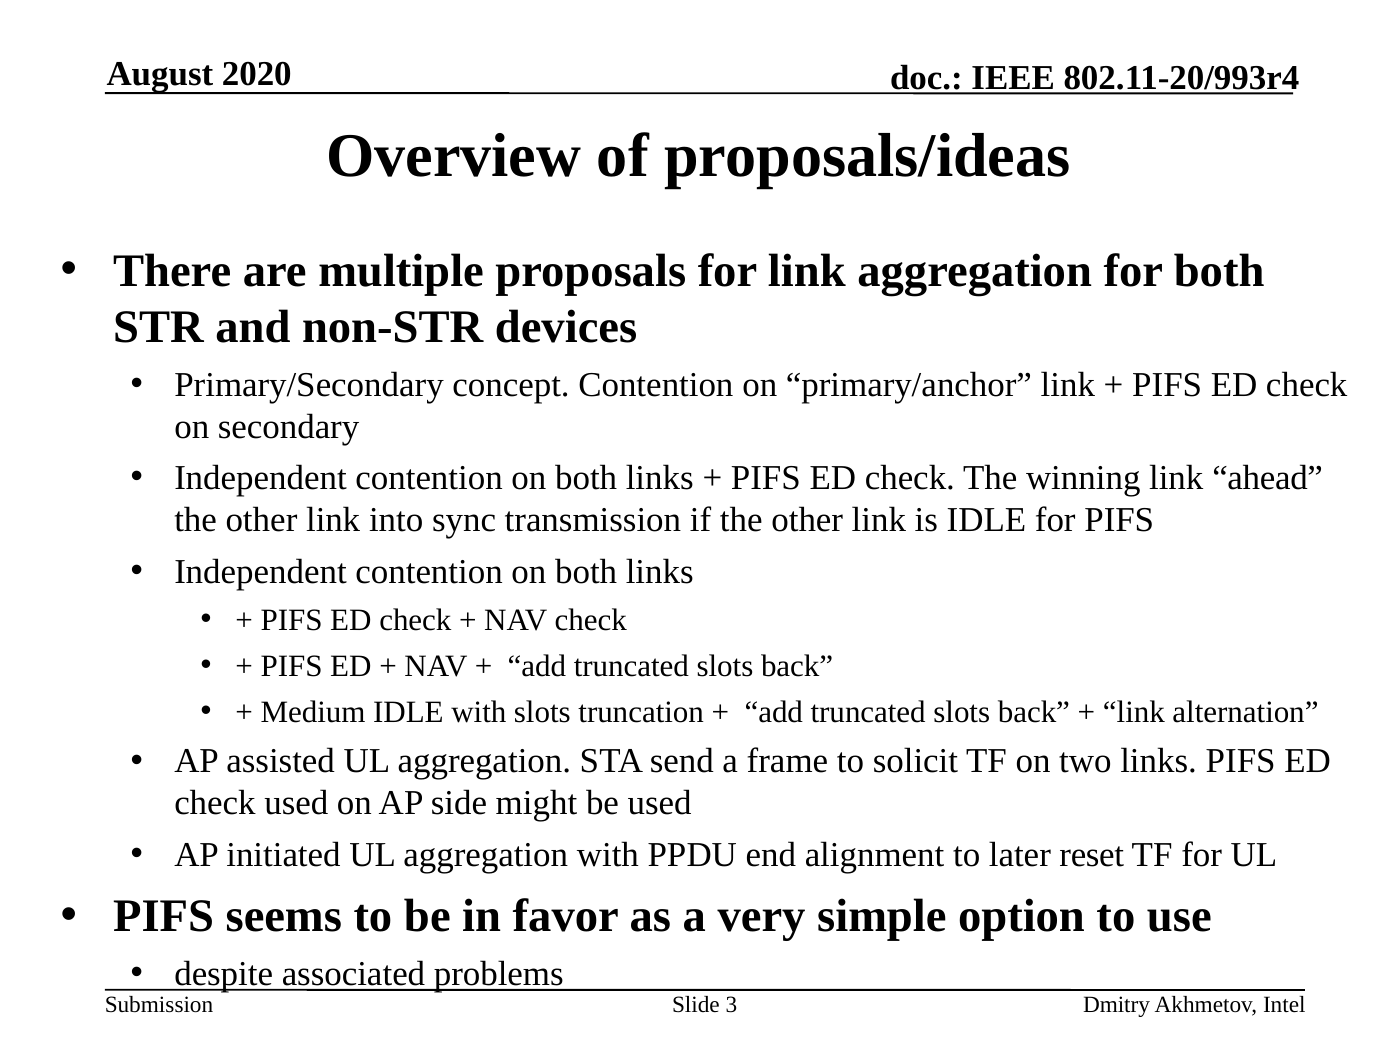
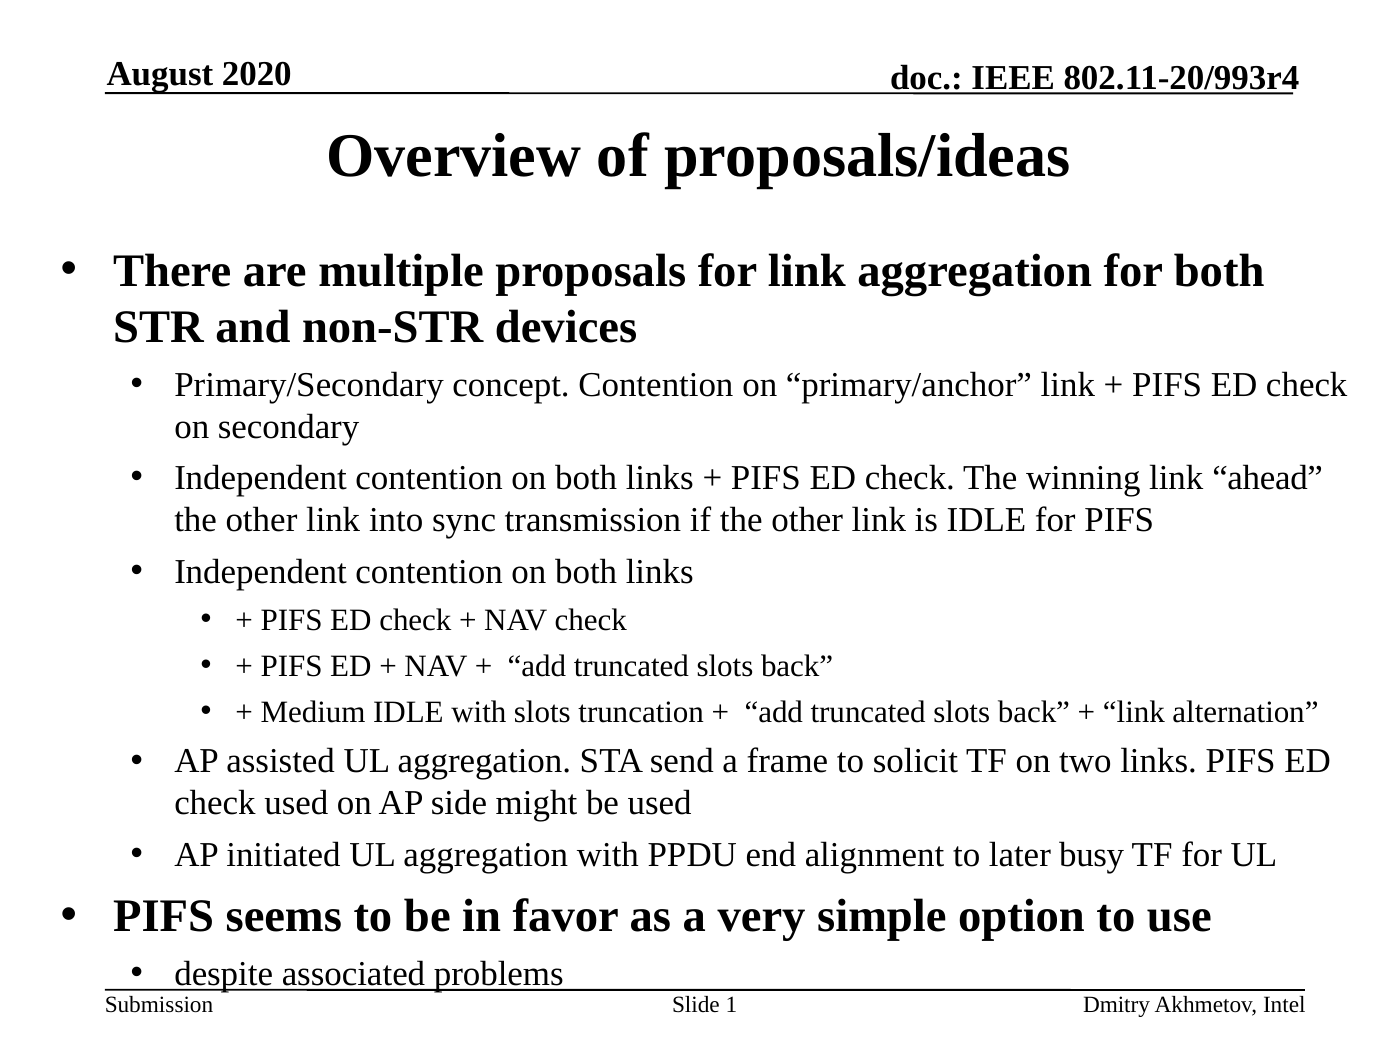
reset: reset -> busy (1092, 855)
3: 3 -> 1 (731, 1006)
